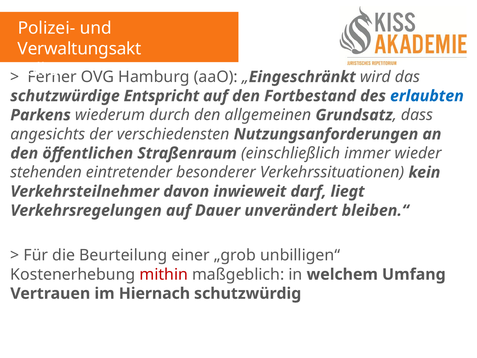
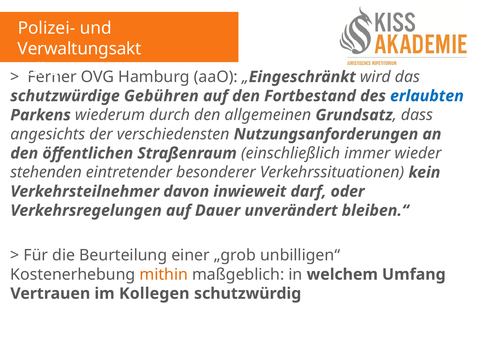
Entspricht: Entspricht -> Gebühren (161, 96)
liegt: liegt -> oder (348, 191)
mithin colour: red -> orange (164, 274)
Hiernach: Hiernach -> Kollegen (154, 293)
